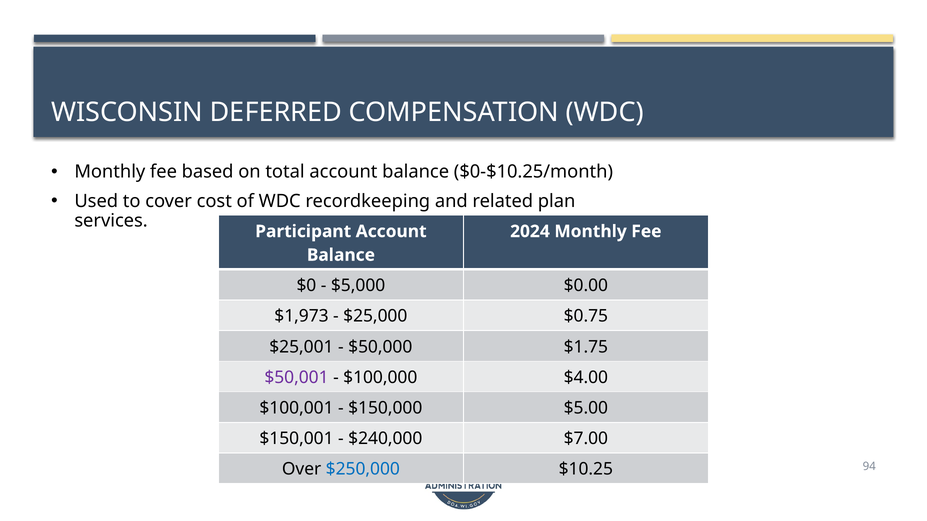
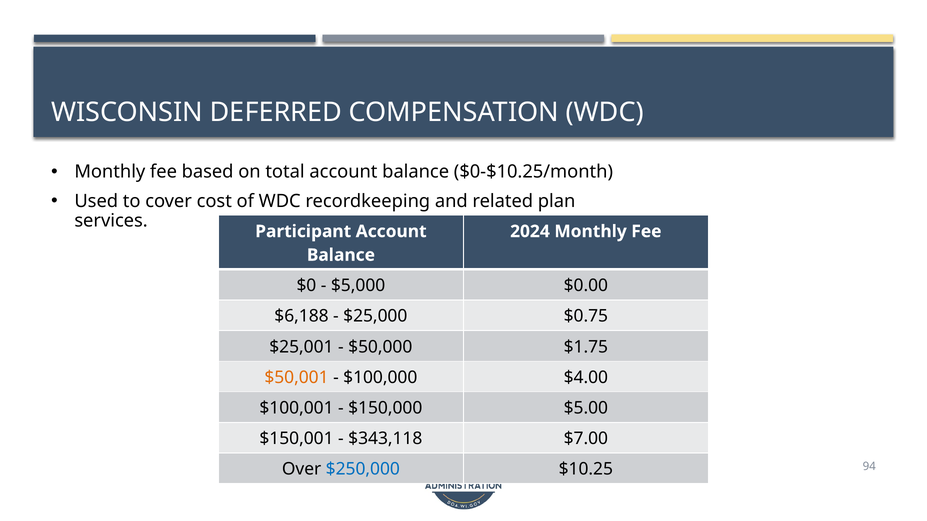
$1,973: $1,973 -> $6,188 (301, 317)
$50,001 colour: purple -> orange (296, 378)
$240,000: $240,000 -> $343,118 (385, 439)
